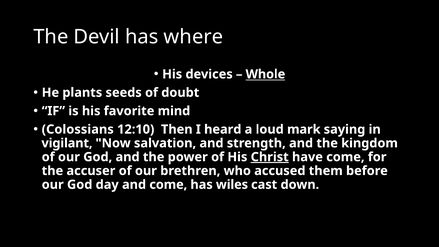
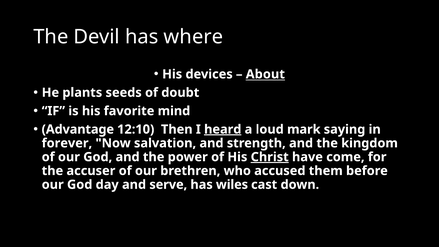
Whole: Whole -> About (265, 74)
Colossians: Colossians -> Advantage (78, 129)
heard underline: none -> present (223, 129)
vigilant: vigilant -> forever (67, 143)
and come: come -> serve (168, 185)
